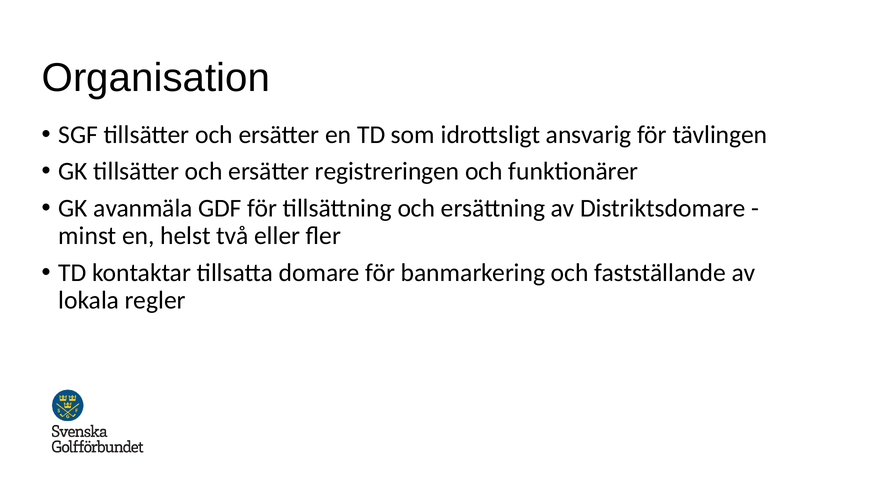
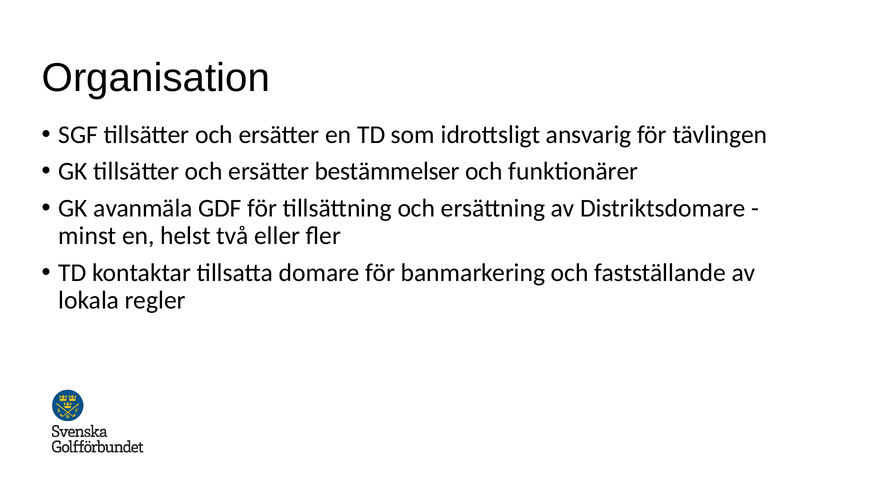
registreringen: registreringen -> bestämmelser (387, 171)
